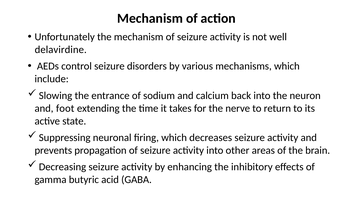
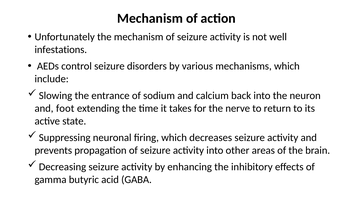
delavirdine: delavirdine -> infestations (61, 50)
